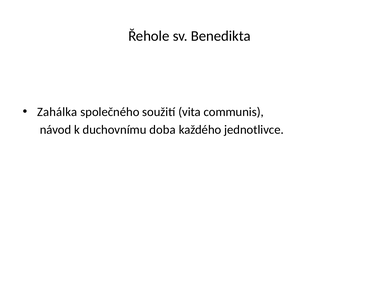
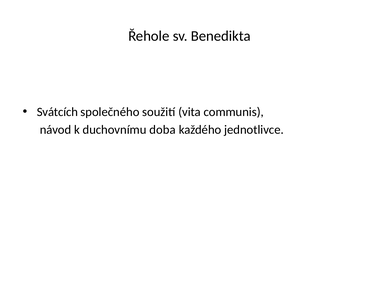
Zahálka: Zahálka -> Svátcích (57, 112)
